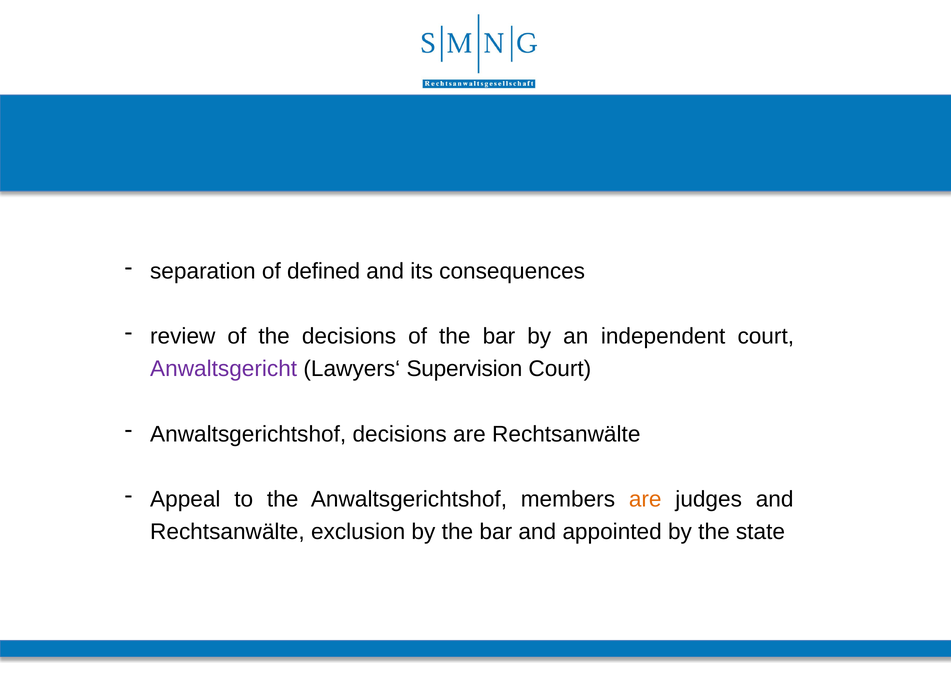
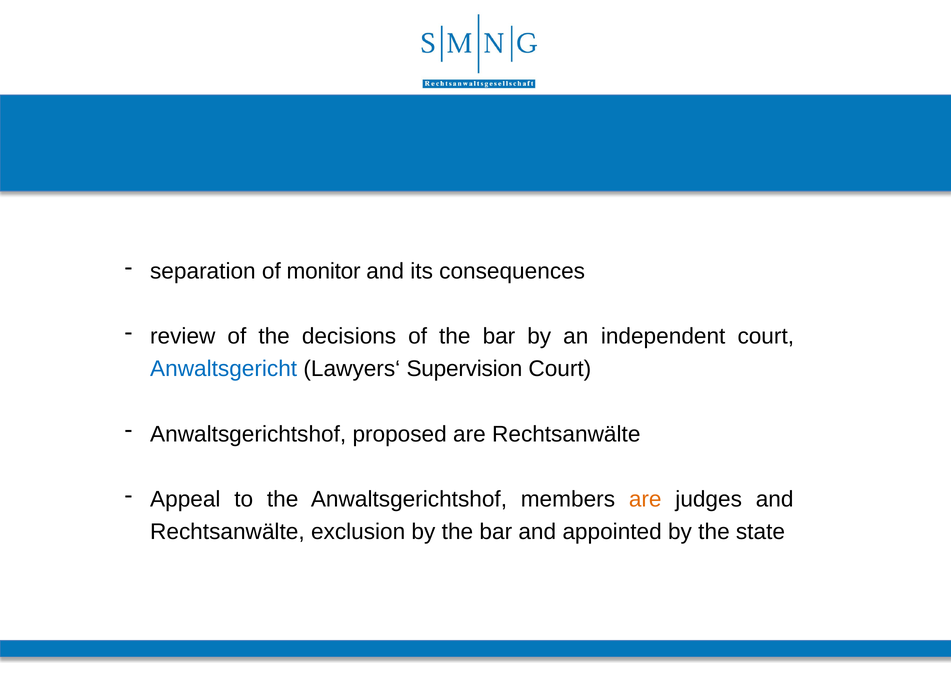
defined: defined -> monitor (324, 271)
Anwaltsgericht colour: purple -> blue (224, 369)
Anwaltsgerichtshof decisions: decisions -> proposed (400, 434)
